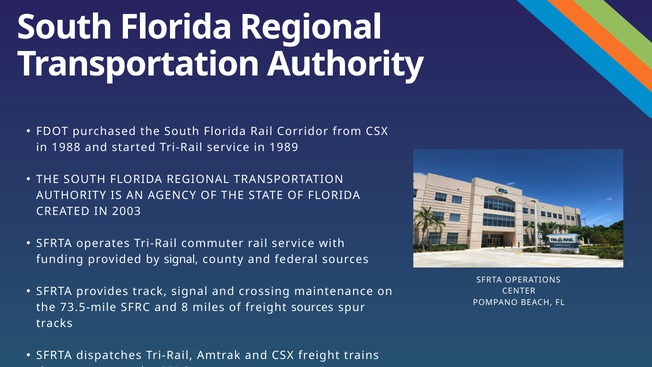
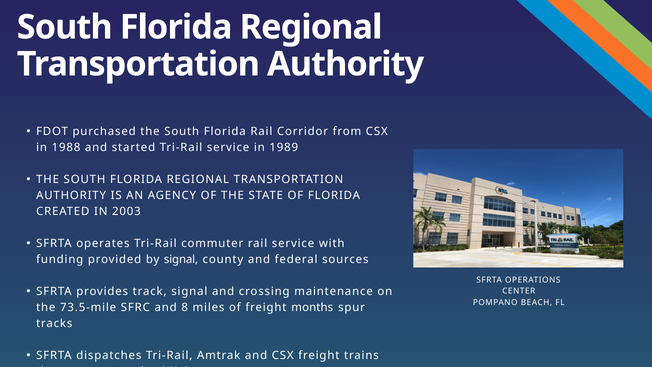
freight sources: sources -> months (312, 307)
